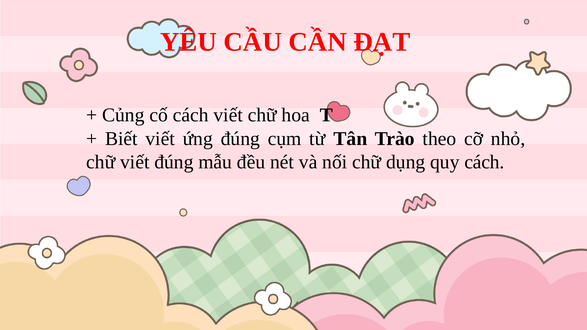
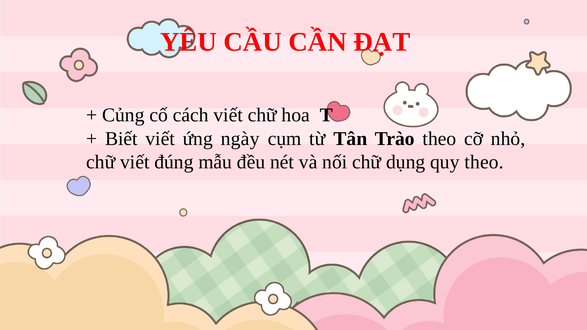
ứng đúng: đúng -> ngày (240, 139)
quy cách: cách -> theo (484, 162)
